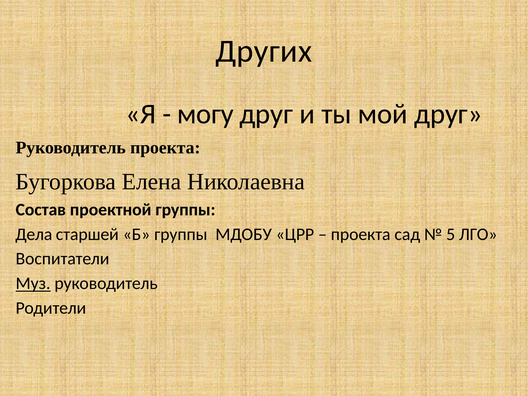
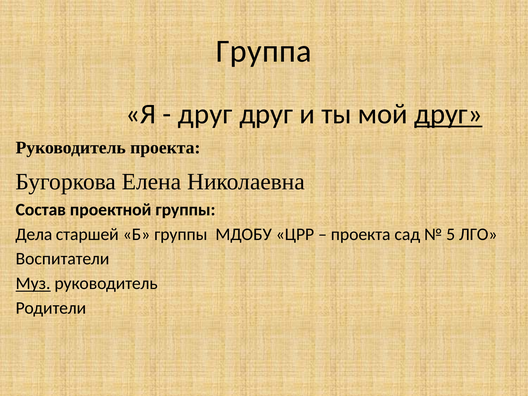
Других: Других -> Группа (264, 51)
могу: могу -> друг (205, 114)
друг underline: none -> present (448, 114)
